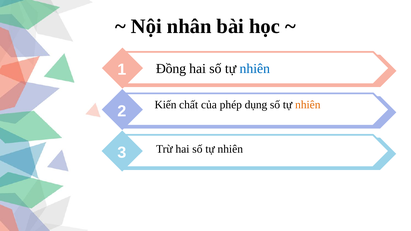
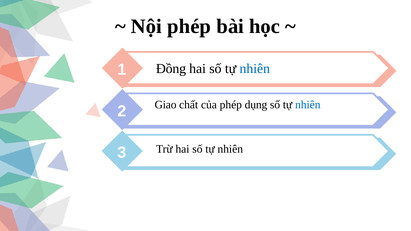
Nội nhân: nhân -> phép (189, 26)
Kiến: Kiến -> Giao (166, 105)
nhiên colour: orange -> blue (308, 105)
